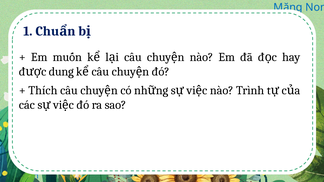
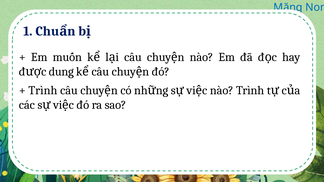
Thích: Thích -> Trình (43, 90)
